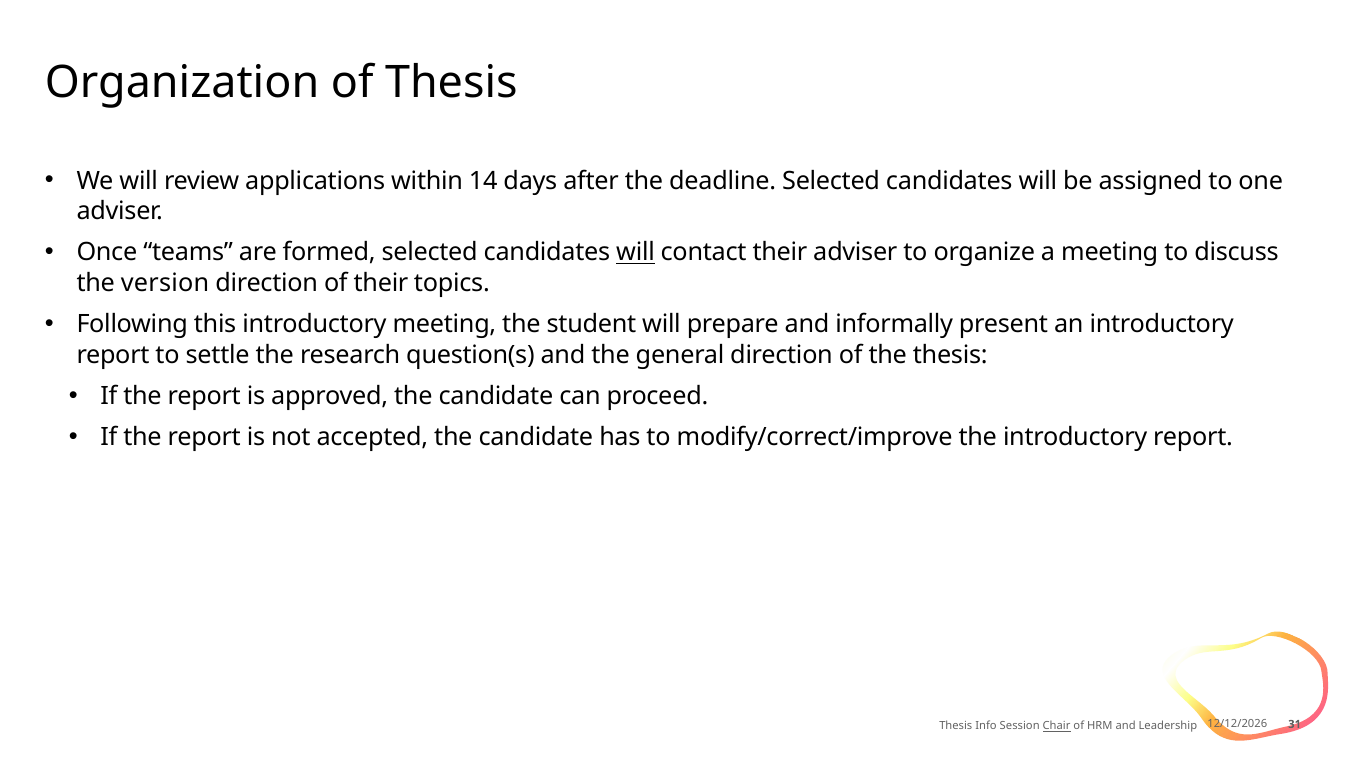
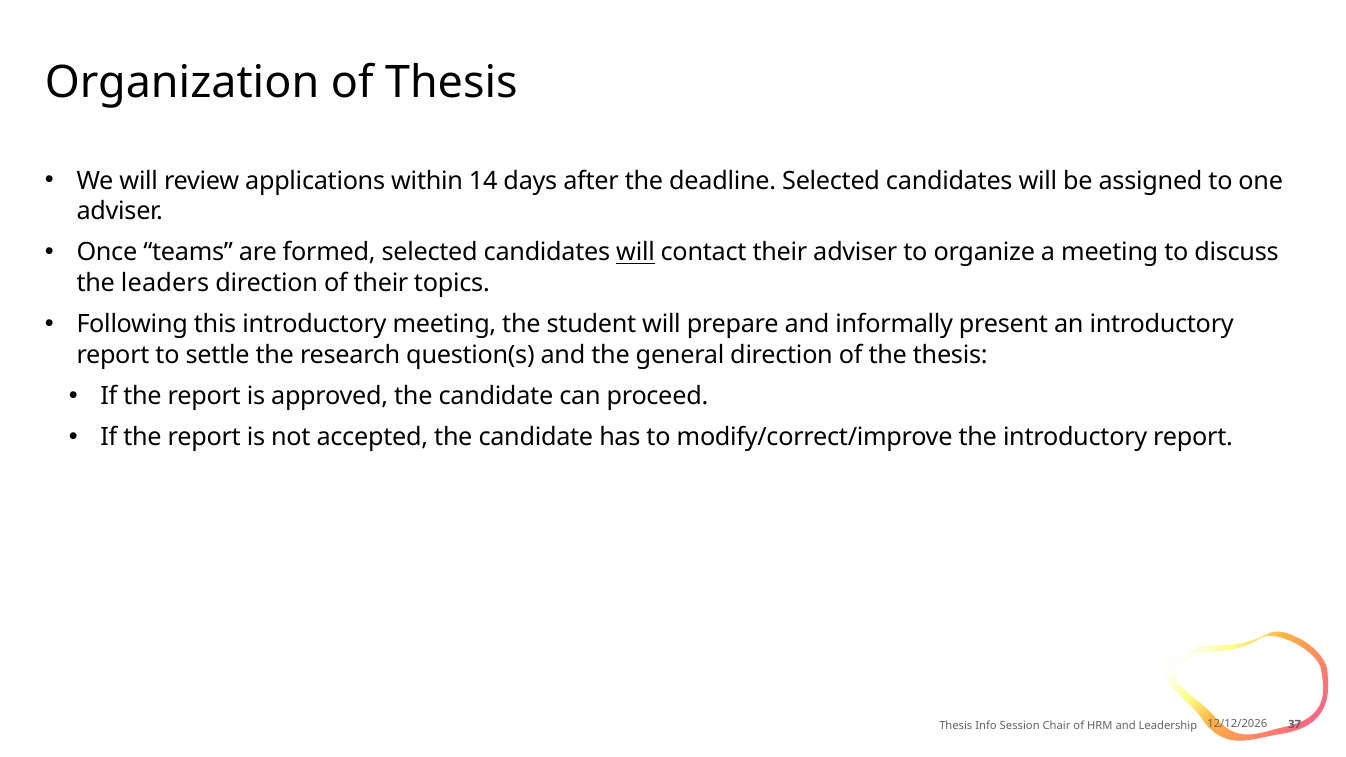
version: version -> leaders (165, 283)
31: 31 -> 37 (1295, 724)
Chair underline: present -> none (1057, 726)
